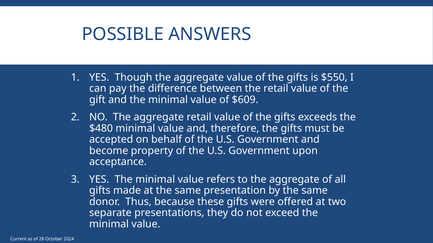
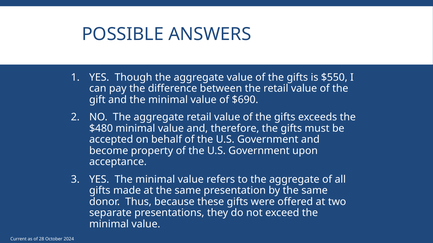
$609: $609 -> $690 (245, 100)
